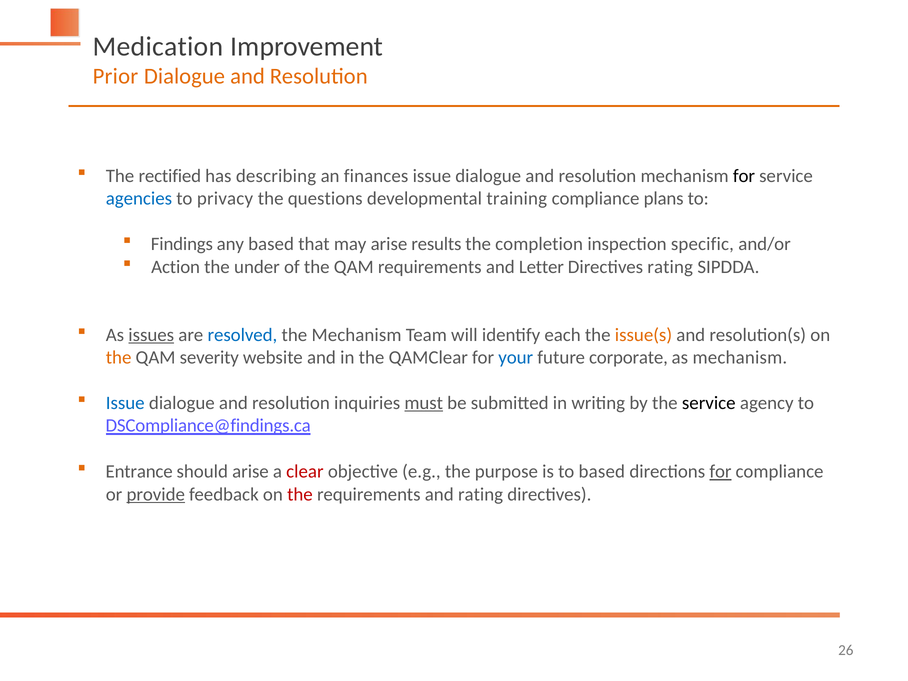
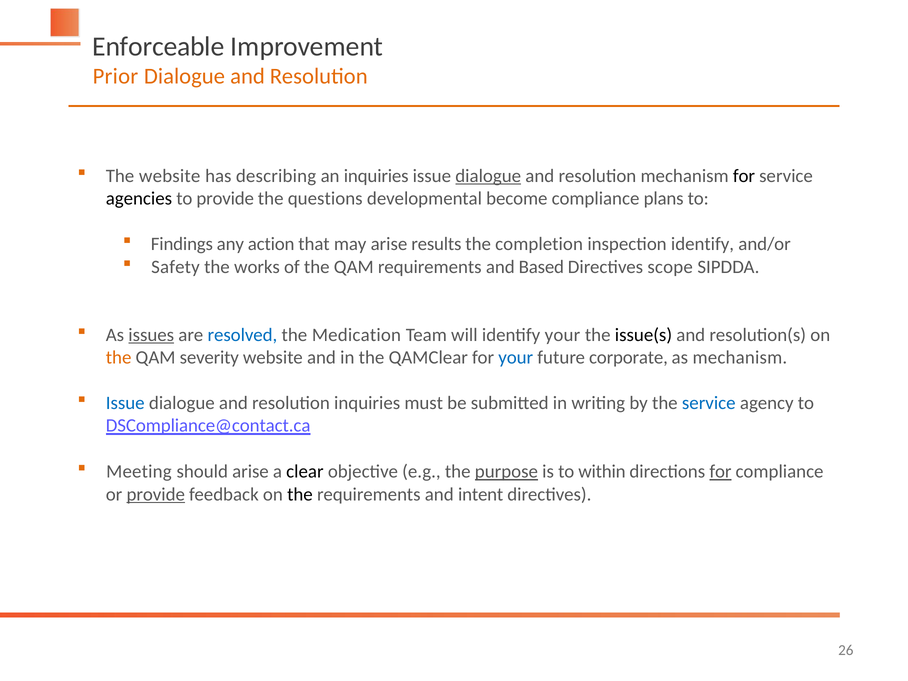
Medication: Medication -> Enforceable (158, 47)
The rectified: rectified -> website (170, 176)
an finances: finances -> inquiries (376, 176)
dialogue underline: none -> present (488, 176)
agencies colour: blue -> black (139, 199)
to privacy: privacy -> provide (225, 199)
training: training -> become (517, 199)
any based: based -> action (271, 244)
inspection specific: specific -> identify (702, 244)
Action: Action -> Safety (175, 267)
under: under -> works (257, 267)
Letter: Letter -> Based (541, 267)
Directives rating: rating -> scope (670, 267)
the Mechanism: Mechanism -> Medication (356, 335)
identify each: each -> your (562, 335)
issue(s colour: orange -> black (643, 335)
must underline: present -> none (424, 403)
service colour: black -> blue (709, 403)
DSCompliance@findings.ca: DSCompliance@findings.ca -> DSCompliance@contact.ca (208, 426)
Entrance: Entrance -> Meeting (139, 472)
clear colour: red -> black (305, 472)
purpose underline: none -> present (506, 472)
to based: based -> within (602, 472)
the colour: red -> black (300, 494)
and rating: rating -> intent (481, 494)
